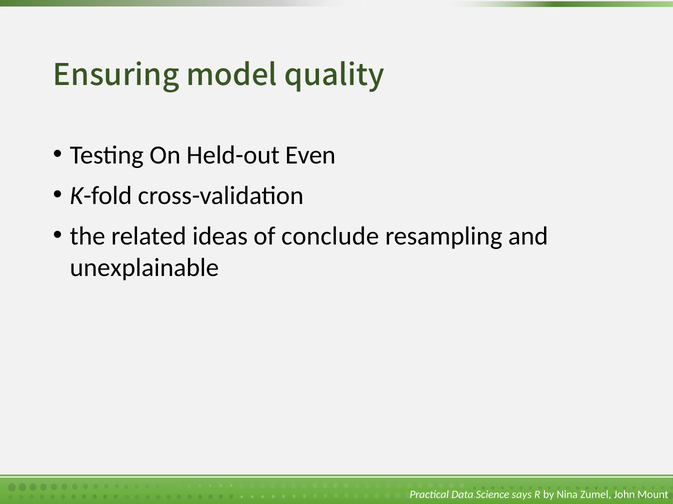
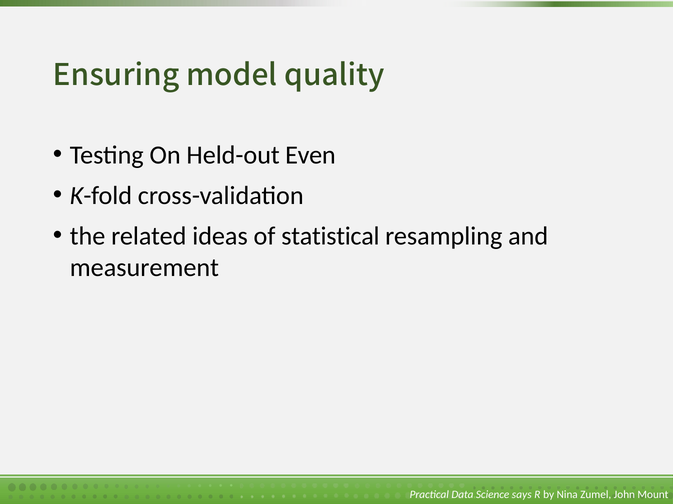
conclude: conclude -> statistical (330, 237)
unexplainable: unexplainable -> measurement (144, 268)
